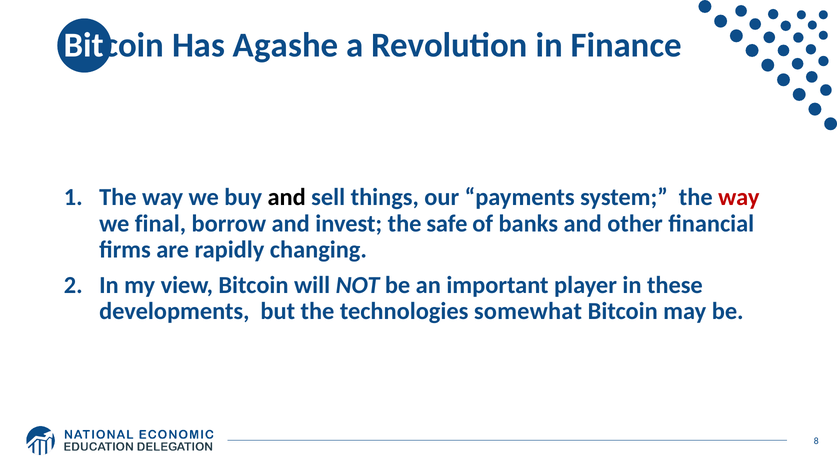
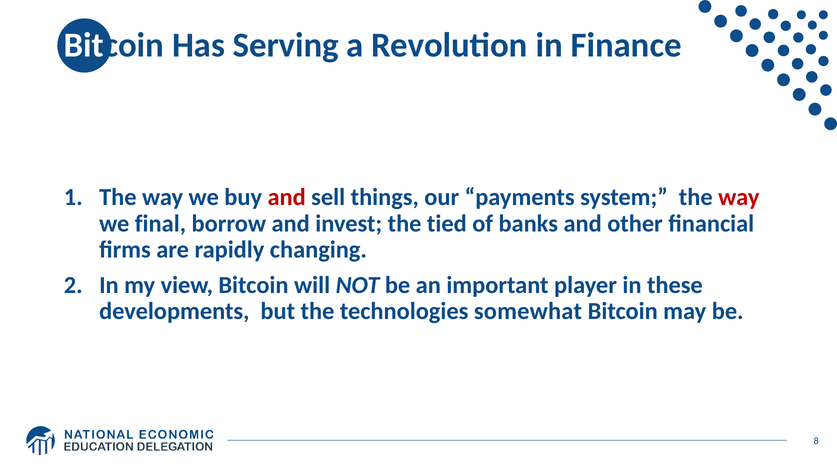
Agashe: Agashe -> Serving (286, 45)
and colour: black -> red (287, 197)
safe: safe -> tied (447, 224)
